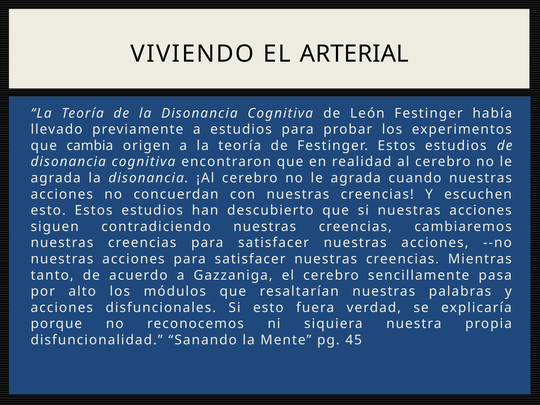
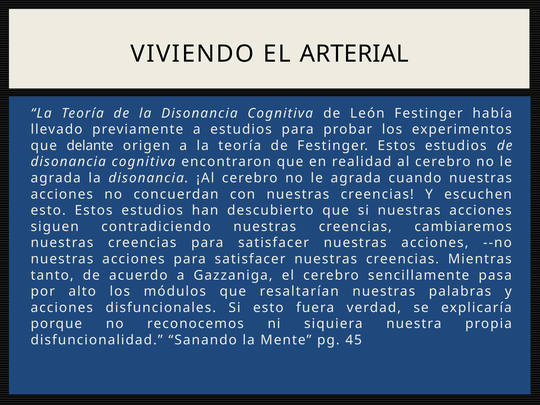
cambia: cambia -> delante (90, 146)
